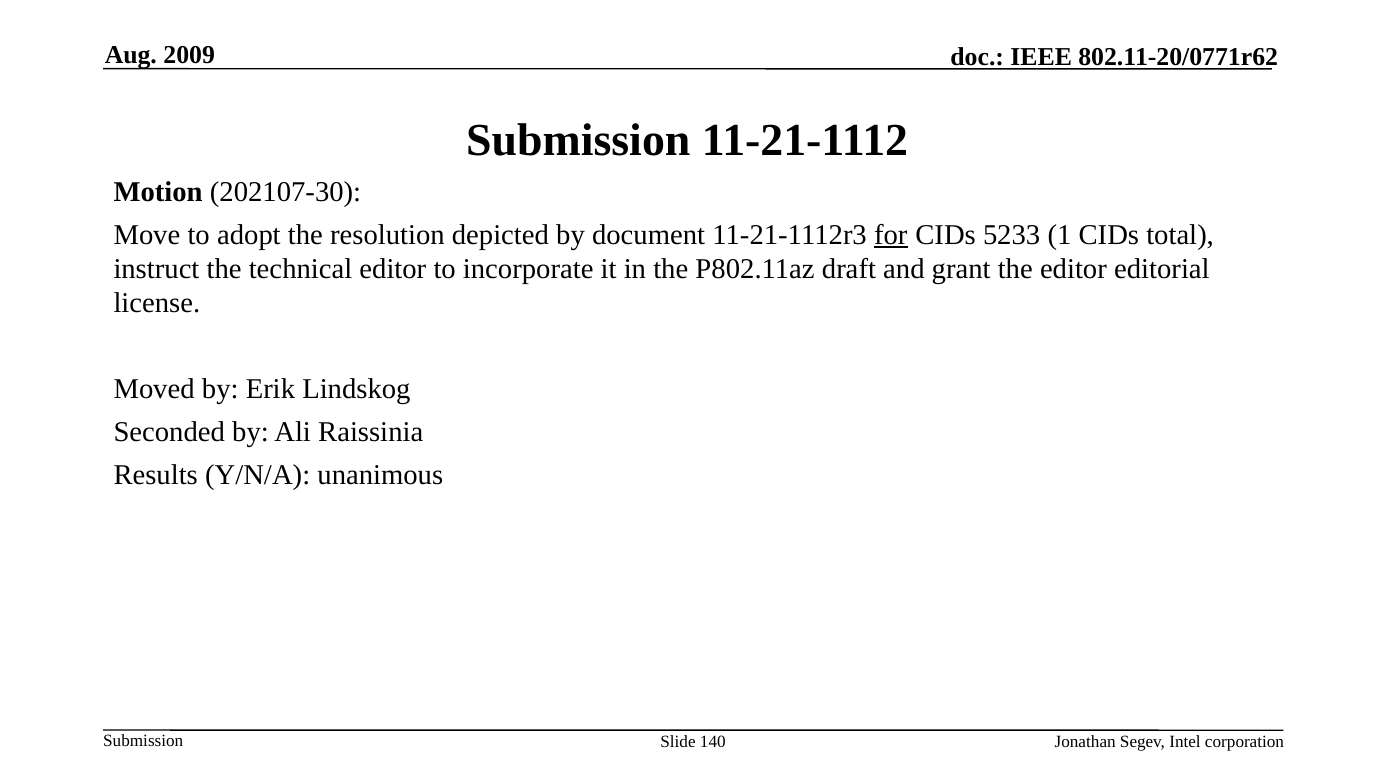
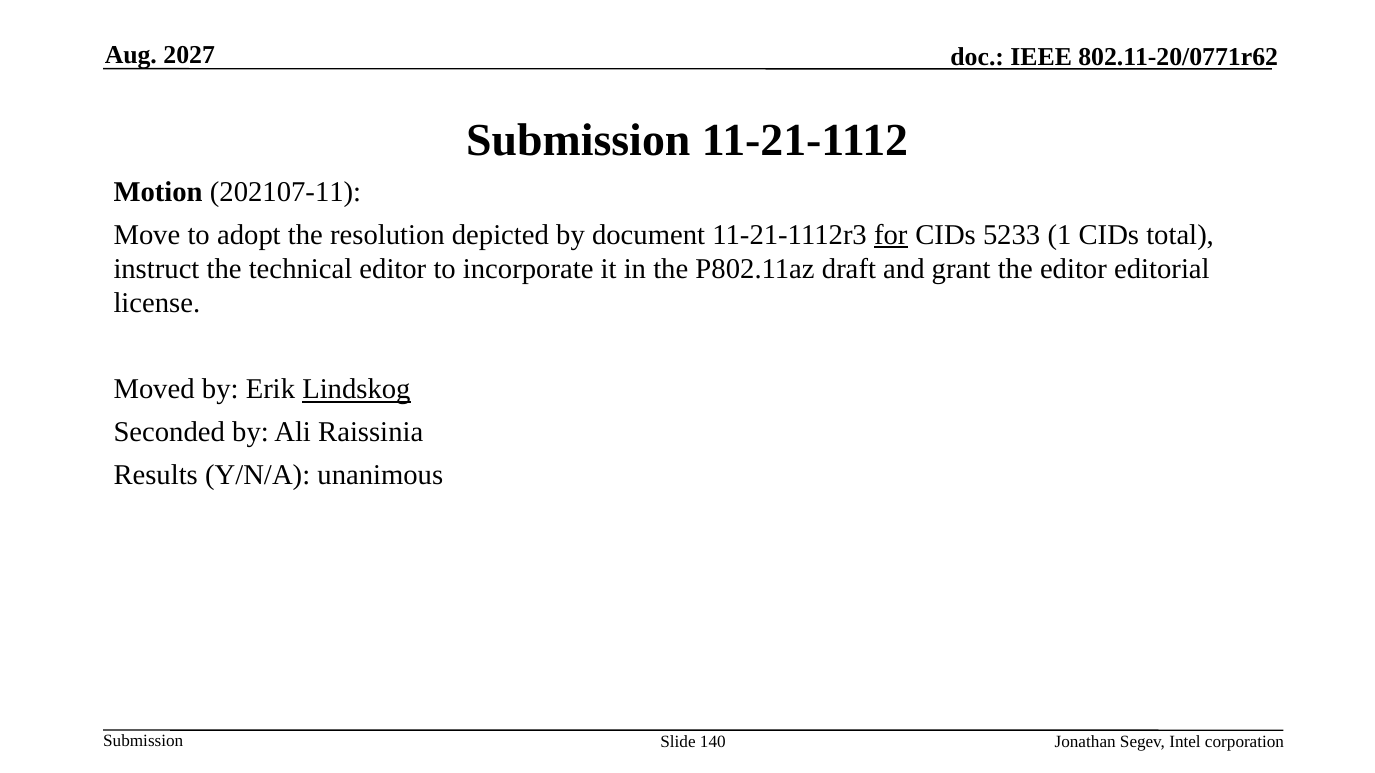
2009: 2009 -> 2027 (189, 55)
202107-30: 202107-30 -> 202107-11 (286, 192)
Lindskog underline: none -> present (356, 390)
